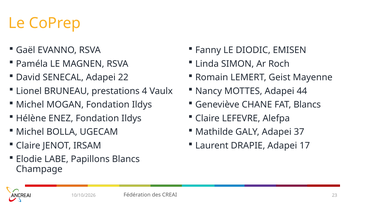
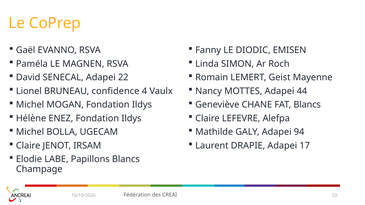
prestations: prestations -> confidence (115, 91)
37: 37 -> 94 (299, 132)
